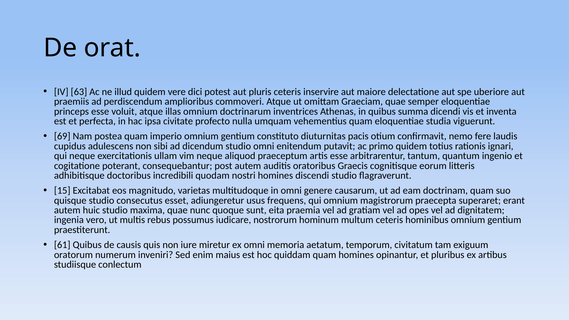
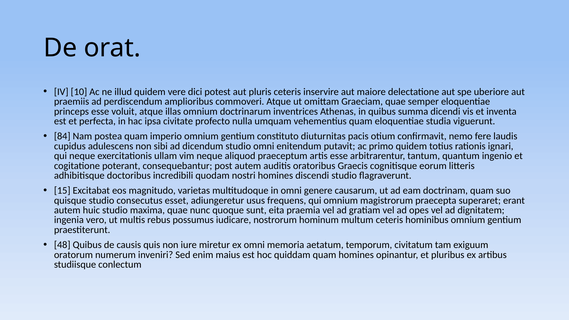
63: 63 -> 10 (79, 92)
69: 69 -> 84 (62, 136)
61: 61 -> 48 (62, 245)
